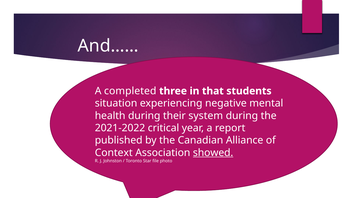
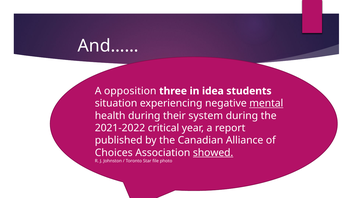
completed: completed -> opposition (130, 91)
that: that -> idea (213, 91)
mental underline: none -> present (266, 104)
Context: Context -> Choices (114, 153)
